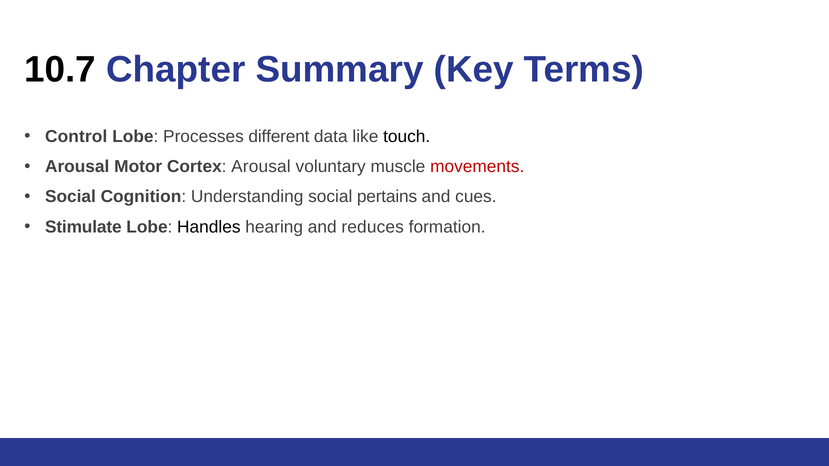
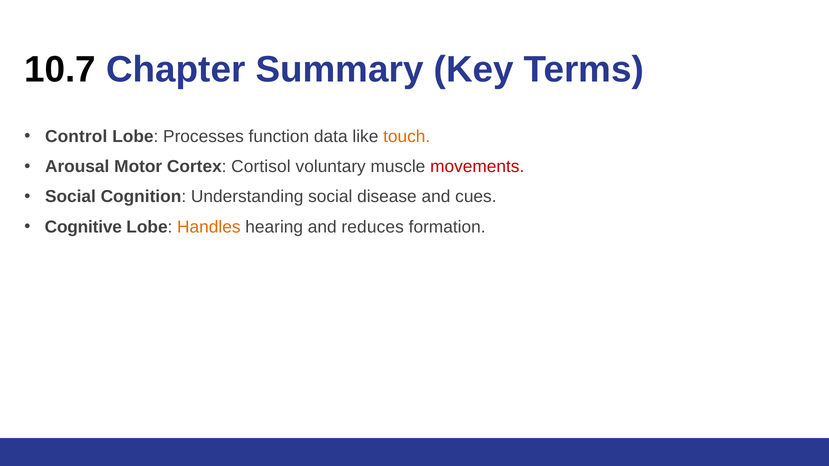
different: different -> function (279, 137)
touch colour: black -> orange (407, 137)
Cortex Arousal: Arousal -> Cortisol (261, 167)
pertains: pertains -> disease (387, 197)
Stimulate: Stimulate -> Cognitive (83, 227)
Handles colour: black -> orange (209, 227)
